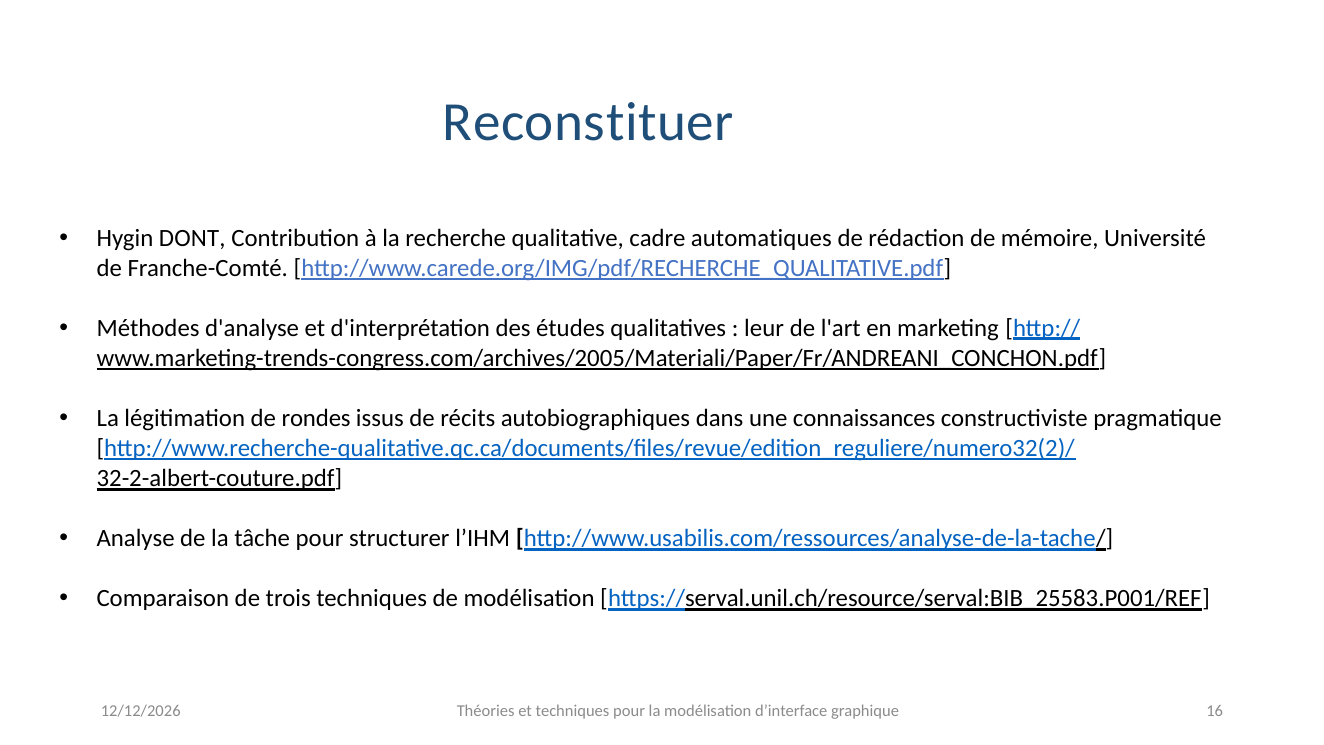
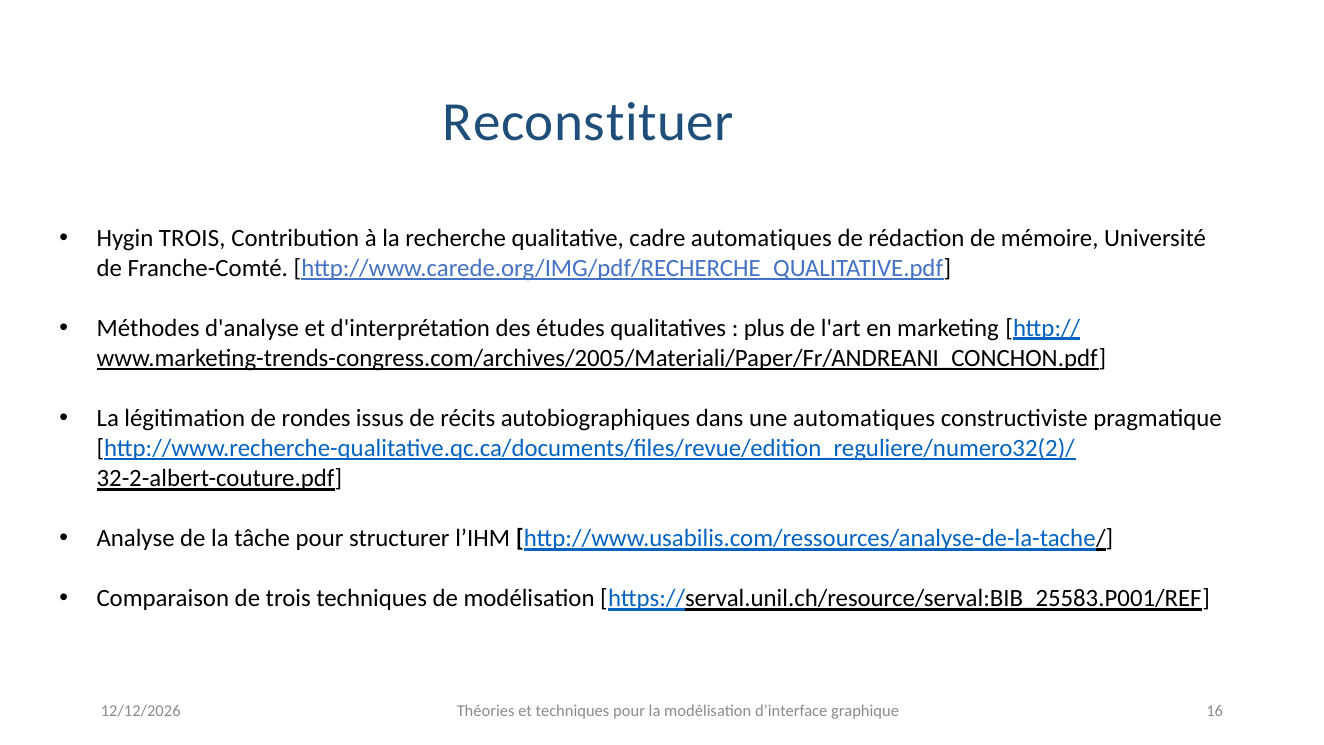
Hygin DONT: DONT -> TROIS (192, 238)
leur: leur -> plus (764, 328)
une connaissances: connaissances -> automatiques (864, 418)
